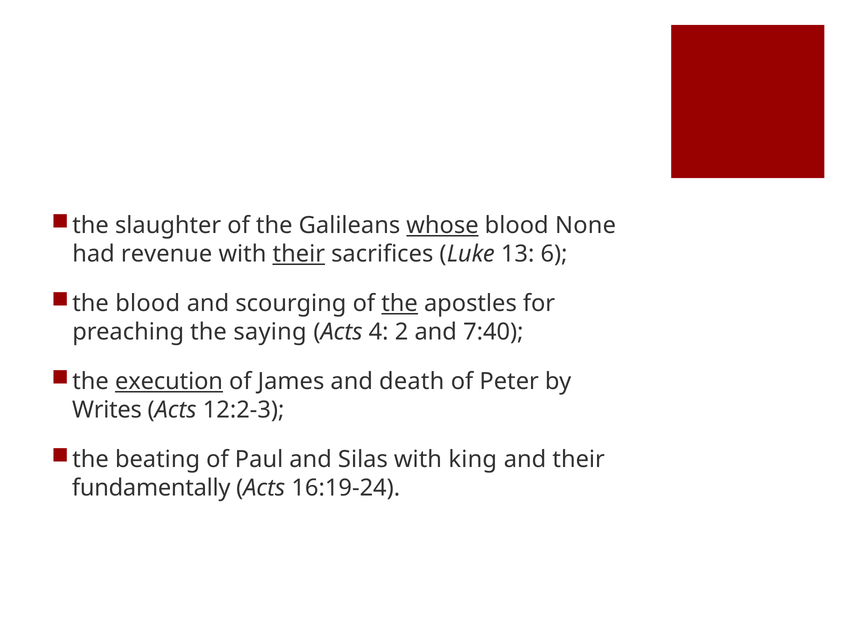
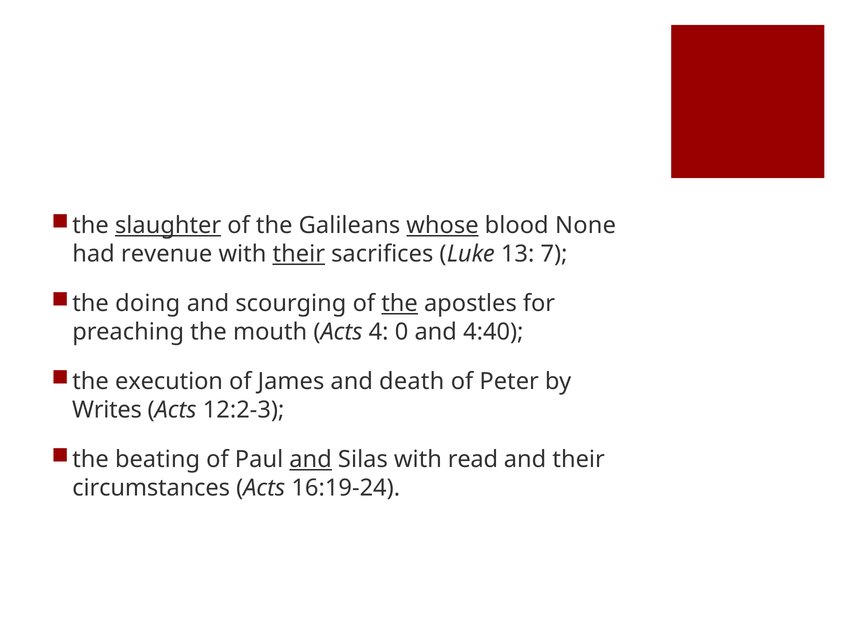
slaughter underline: none -> present (168, 226)
6: 6 -> 7 (554, 254)
the blood: blood -> doing (148, 304)
saying: saying -> mouth (270, 332)
2: 2 -> 0 (402, 332)
7:40: 7:40 -> 4:40 (493, 332)
execution underline: present -> none (169, 382)
and underline: none -> present (311, 460)
king: king -> read (473, 460)
fundamentally: fundamentally -> circumstances (151, 488)
